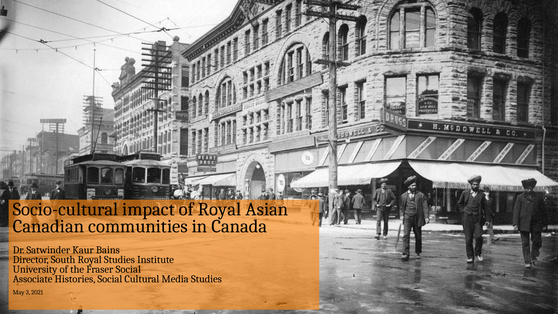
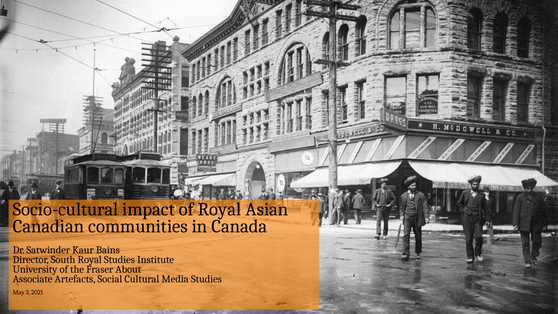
Fraser Social: Social -> About (128, 269)
Histories: Histories -> Artefacts (75, 279)
